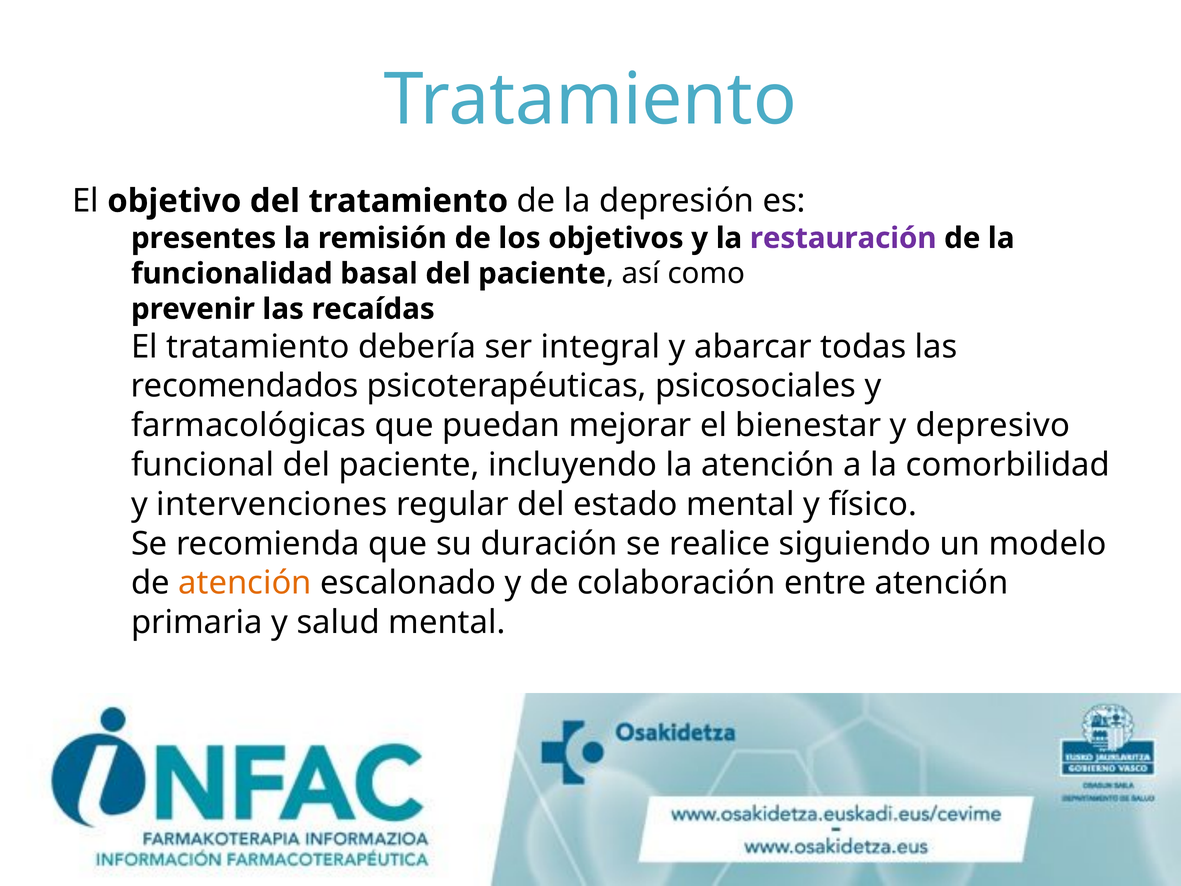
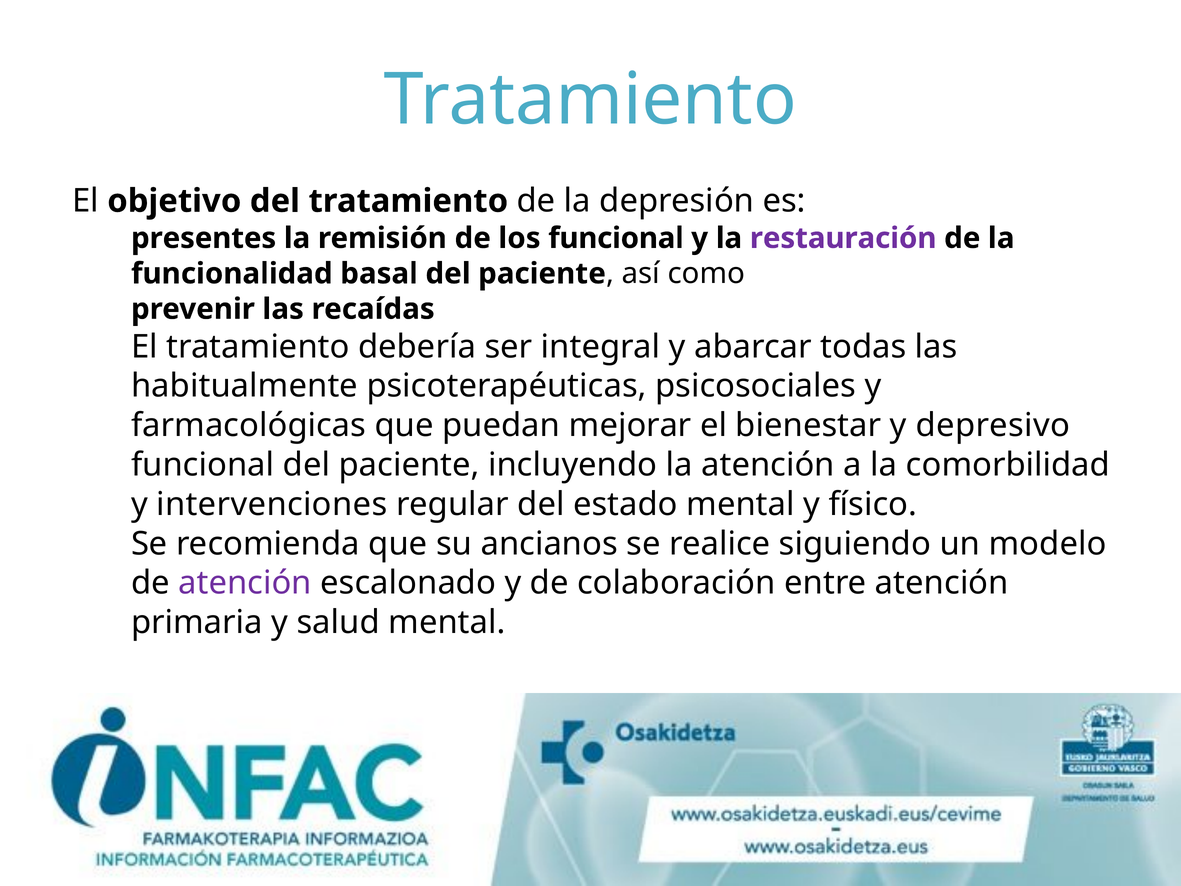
los objetivos: objetivos -> funcional (616, 238)
recomendados: recomendados -> habitualmente (245, 386)
duración: duración -> ancianos (549, 544)
atención colour: orange -> purple (245, 583)
